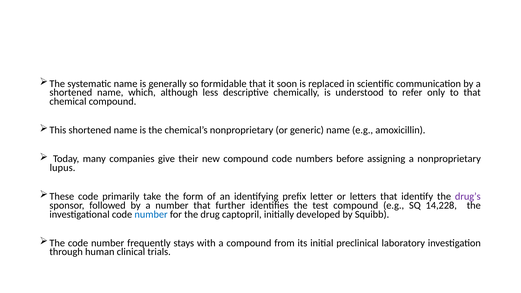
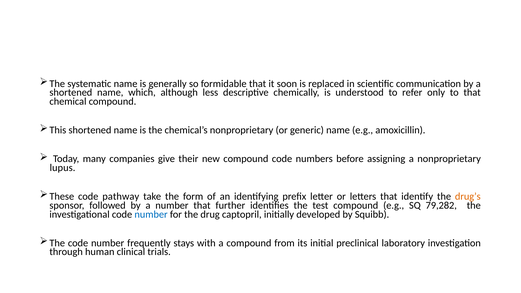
primarily: primarily -> pathway (121, 197)
drug’s colour: purple -> orange (468, 197)
14,228: 14,228 -> 79,282 (441, 205)
